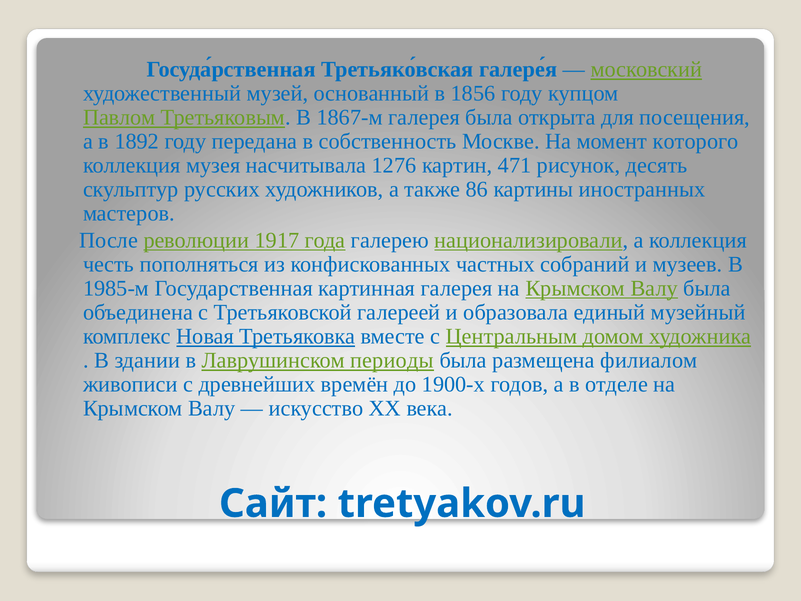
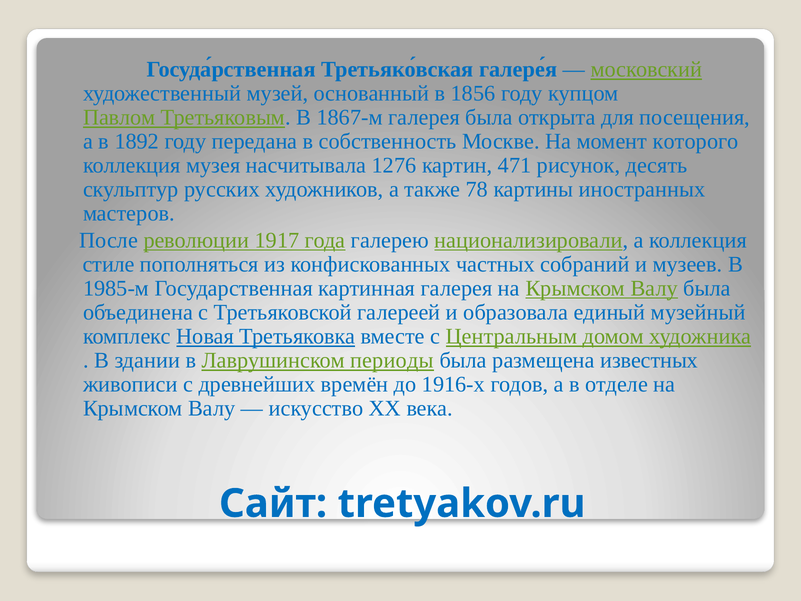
86: 86 -> 78 (477, 190)
честь: честь -> стиле (109, 264)
филиалом: филиалом -> известных (649, 360)
1900-х: 1900-х -> 1916-х (453, 384)
